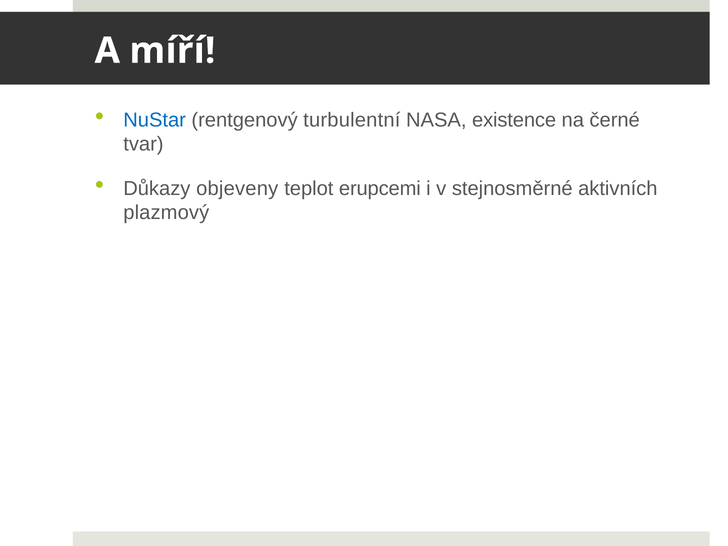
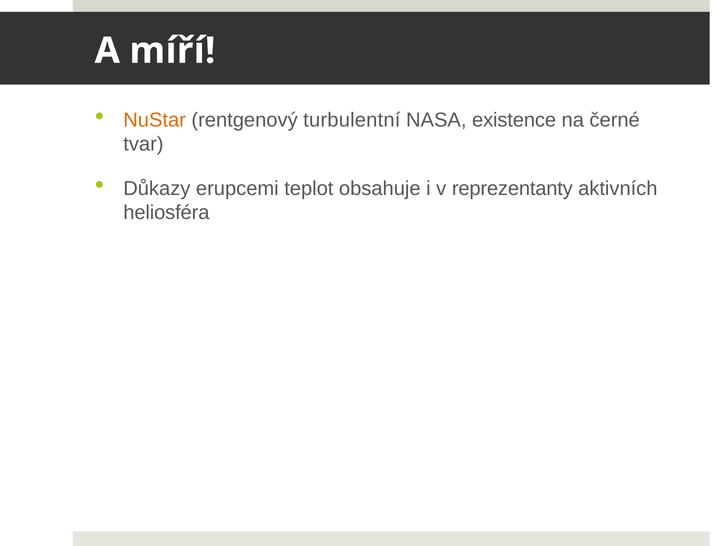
NuStar colour: blue -> orange (155, 120)
objeveny: objeveny -> erupcemi (237, 189)
erupcemi: erupcemi -> obsahuje (380, 189)
stejnosměrné: stejnosměrné -> reprezentanty (512, 189)
plazmový: plazmový -> heliosféra (166, 213)
